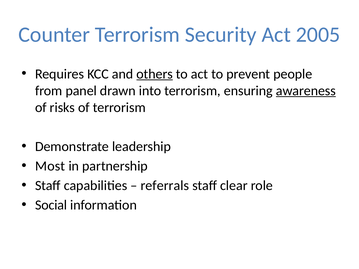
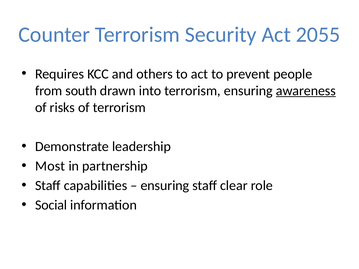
2005: 2005 -> 2055 (318, 35)
others underline: present -> none (155, 74)
panel: panel -> south (81, 91)
referrals: referrals -> ensuring (165, 186)
